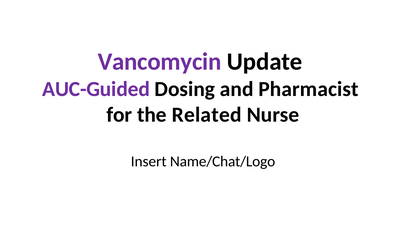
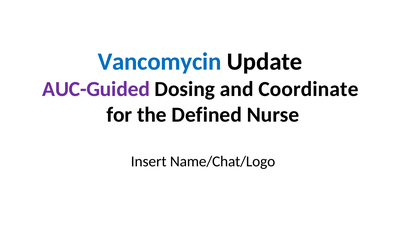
Vancomycin colour: purple -> blue (160, 62)
Pharmacist: Pharmacist -> Coordinate (308, 89)
Related: Related -> Defined (207, 115)
